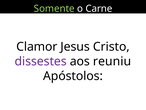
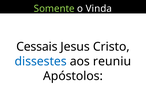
Carne: Carne -> Vinda (99, 9)
Clamor: Clamor -> Cessais (37, 46)
dissestes colour: purple -> blue (41, 61)
